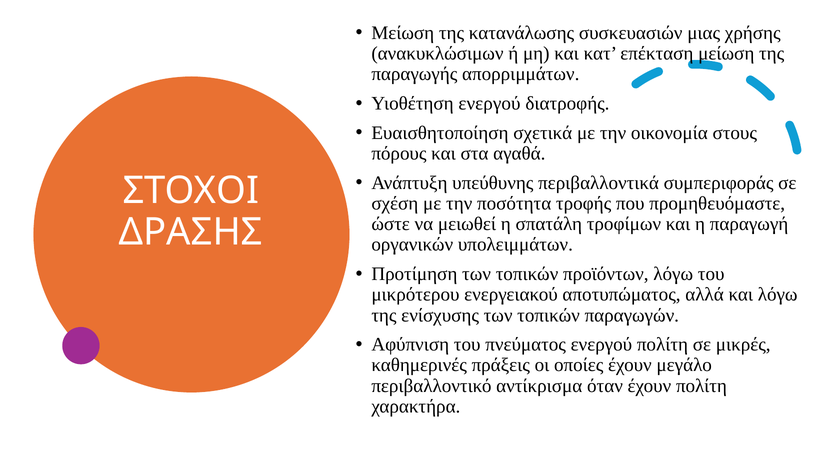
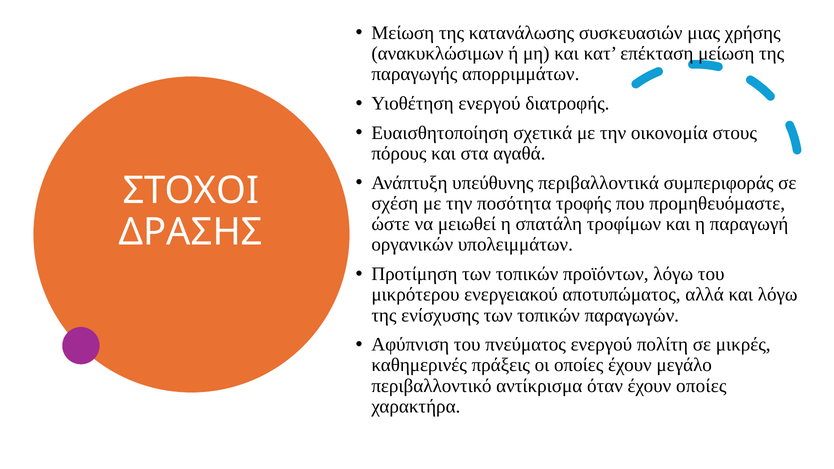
έχουν πολίτη: πολίτη -> οποίες (701, 386)
